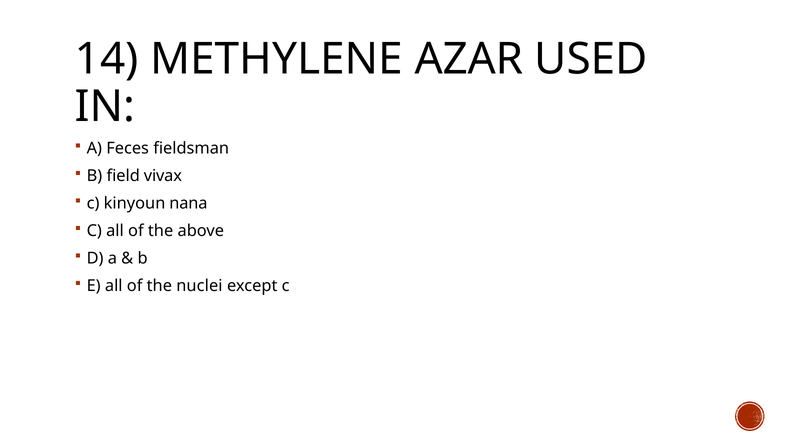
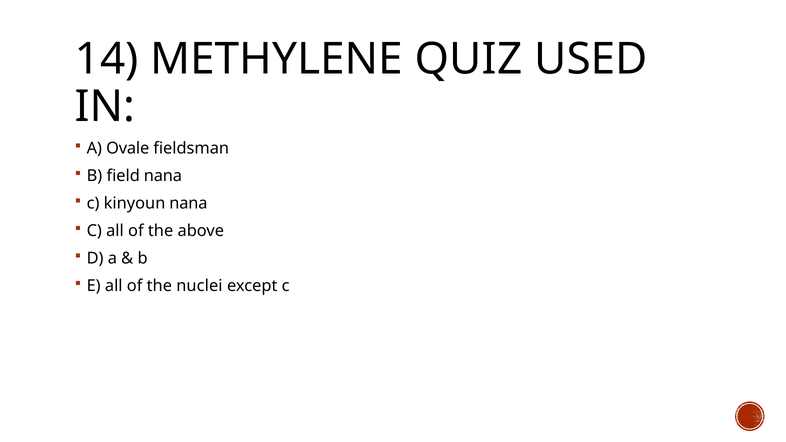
AZAR: AZAR -> QUIZ (469, 59)
Feces: Feces -> Ovale (128, 148)
field vivax: vivax -> nana (163, 176)
